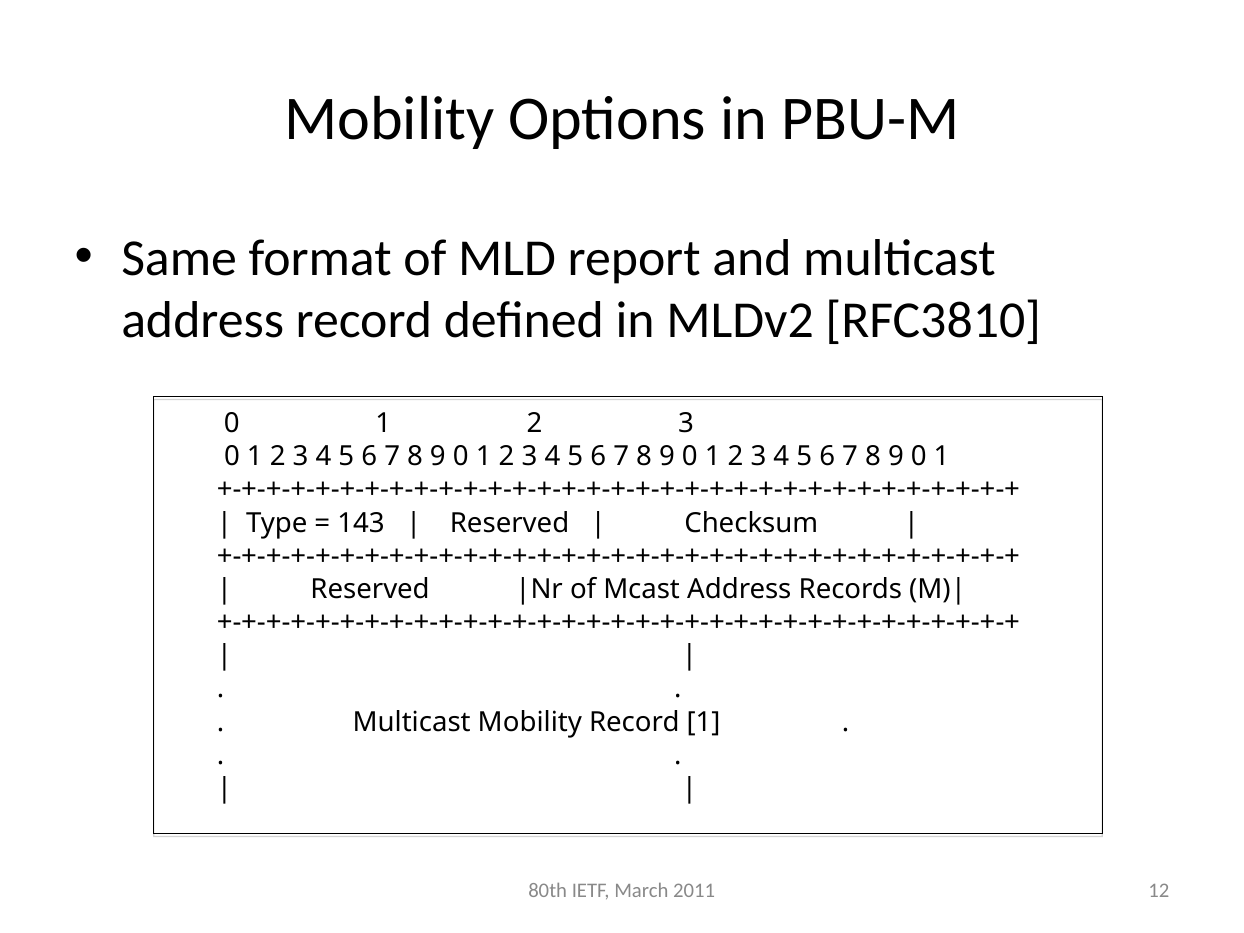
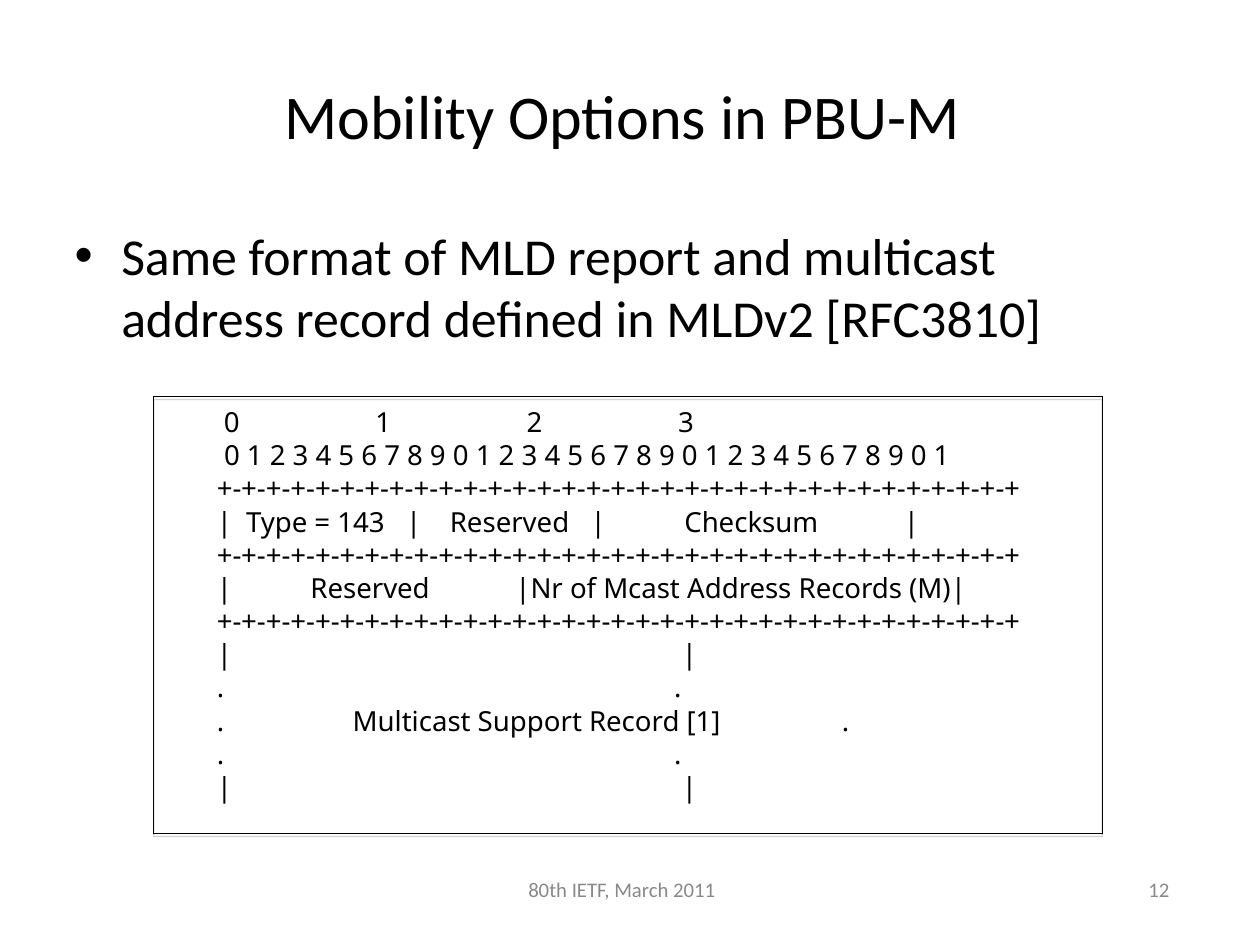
Multicast Mobility: Mobility -> Support (530, 722)
